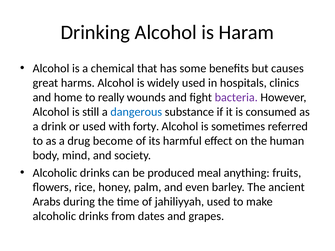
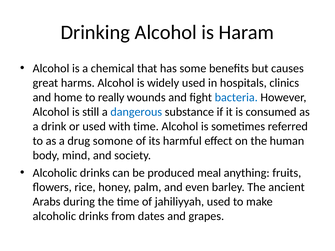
bacteria colour: purple -> blue (236, 97)
with forty: forty -> time (146, 126)
become: become -> somone (113, 141)
